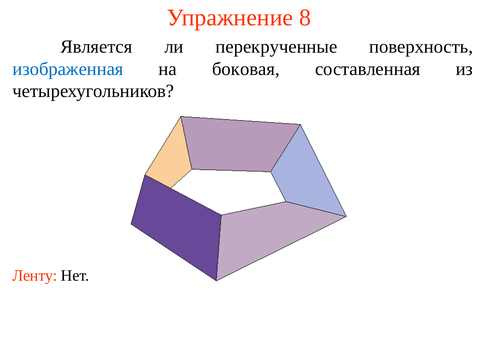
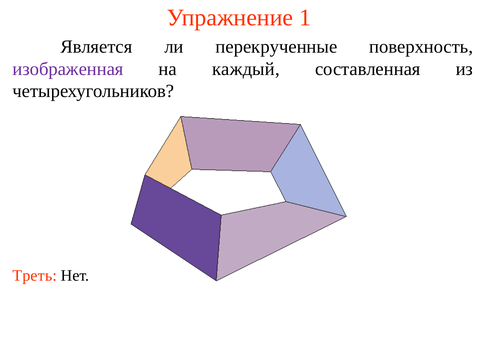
8: 8 -> 1 (305, 18)
изображенная colour: blue -> purple (68, 69)
боковая: боковая -> каждый (246, 69)
Ленту: Ленту -> Треть (35, 276)
